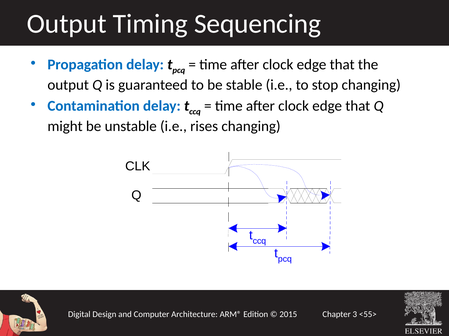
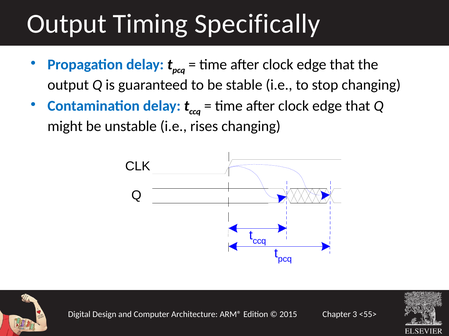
Sequencing: Sequencing -> Specifically (257, 24)
